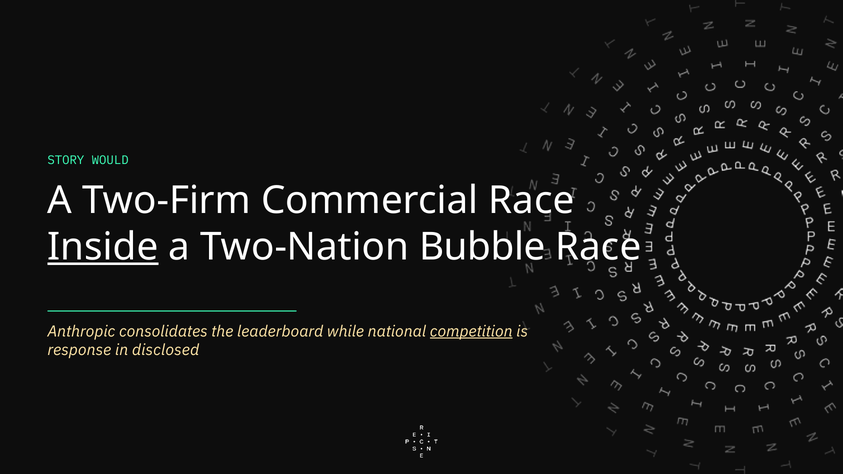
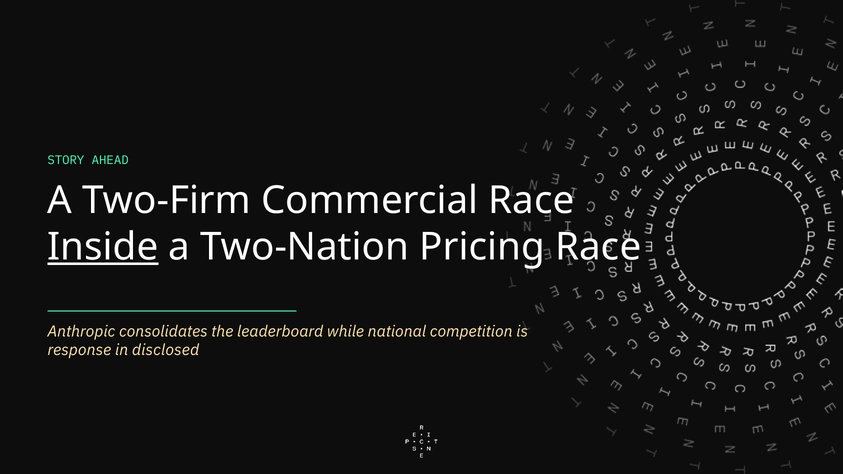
WOULD: WOULD -> AHEAD (110, 160)
Bubble: Bubble -> Pricing (482, 247)
competition underline: present -> none (471, 331)
